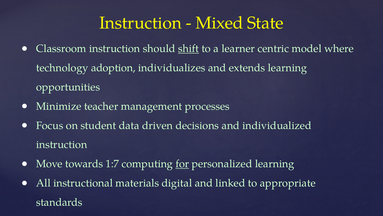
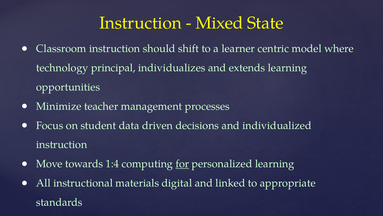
shift underline: present -> none (189, 49)
adoption: adoption -> principal (113, 68)
1:7: 1:7 -> 1:4 (112, 163)
